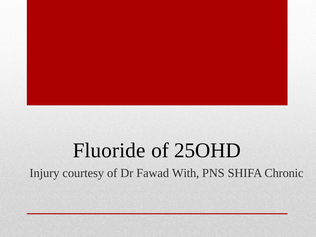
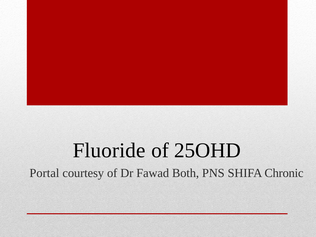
Injury: Injury -> Portal (44, 173)
With: With -> Both (186, 173)
